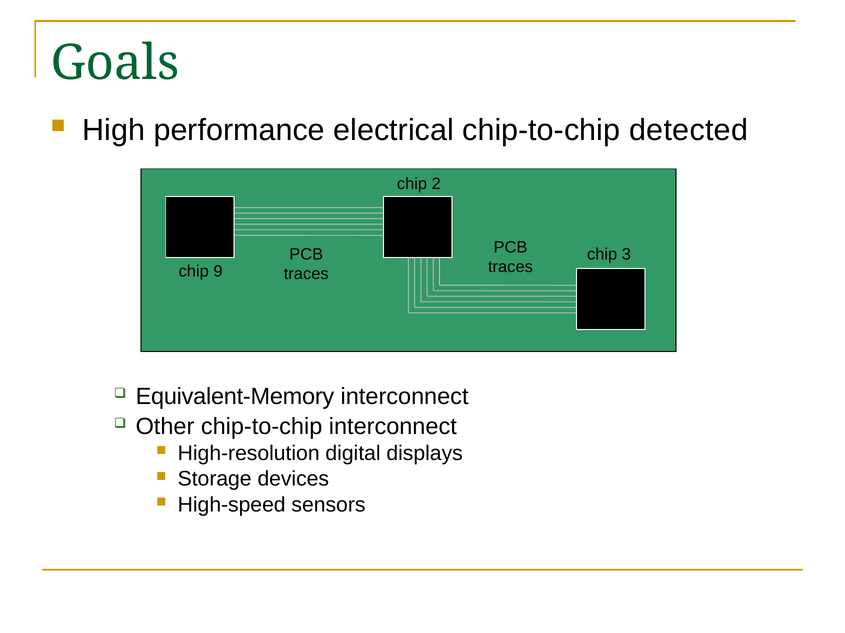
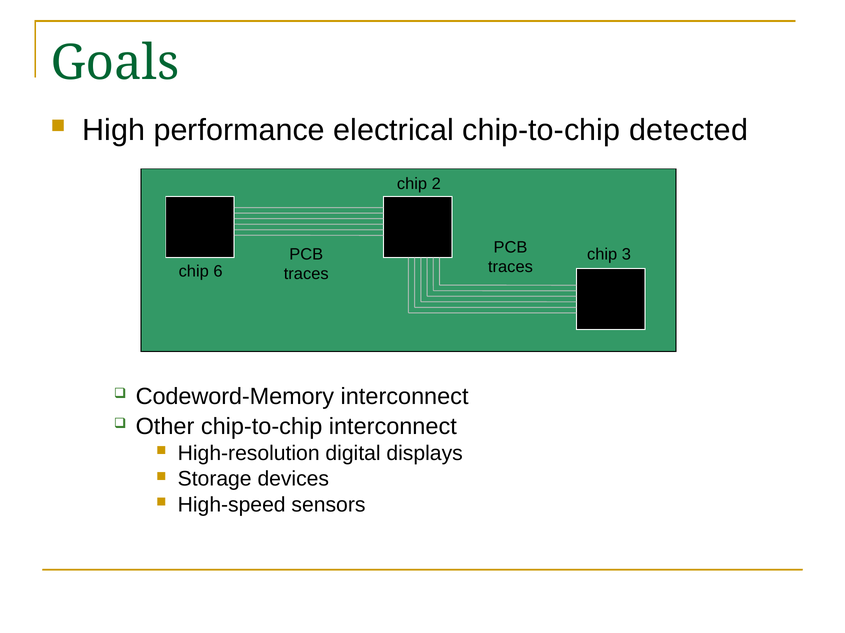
9: 9 -> 6 (218, 272)
Equivalent-Memory: Equivalent-Memory -> Codeword-Memory (235, 397)
